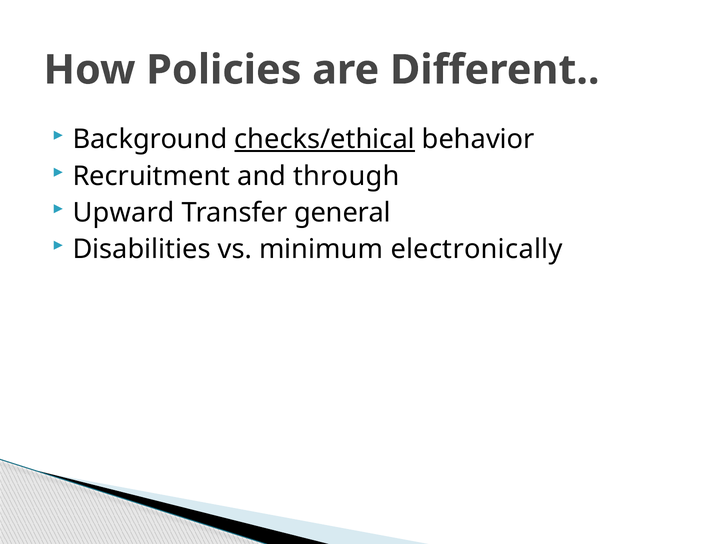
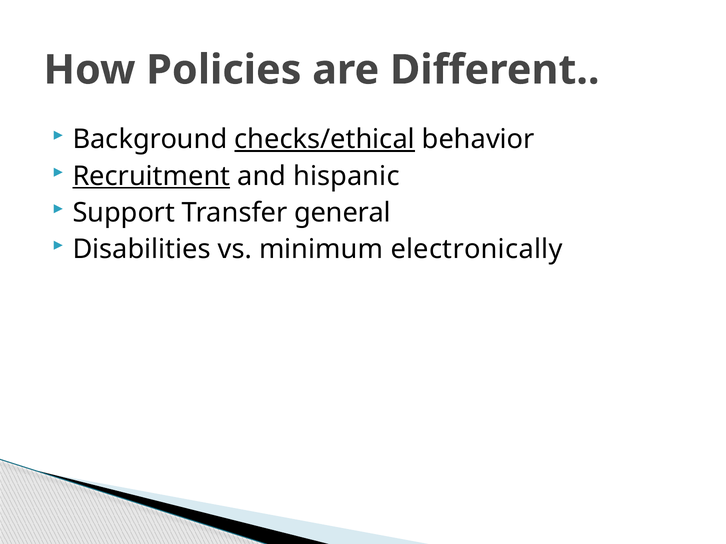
Recruitment underline: none -> present (151, 176)
through: through -> hispanic (346, 176)
Upward: Upward -> Support (124, 213)
